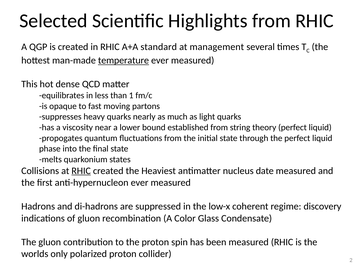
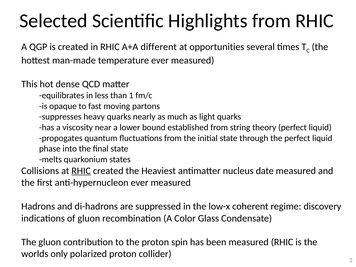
standard: standard -> different (159, 47)
management: management -> opportunities (217, 47)
temperature underline: present -> none (123, 60)
